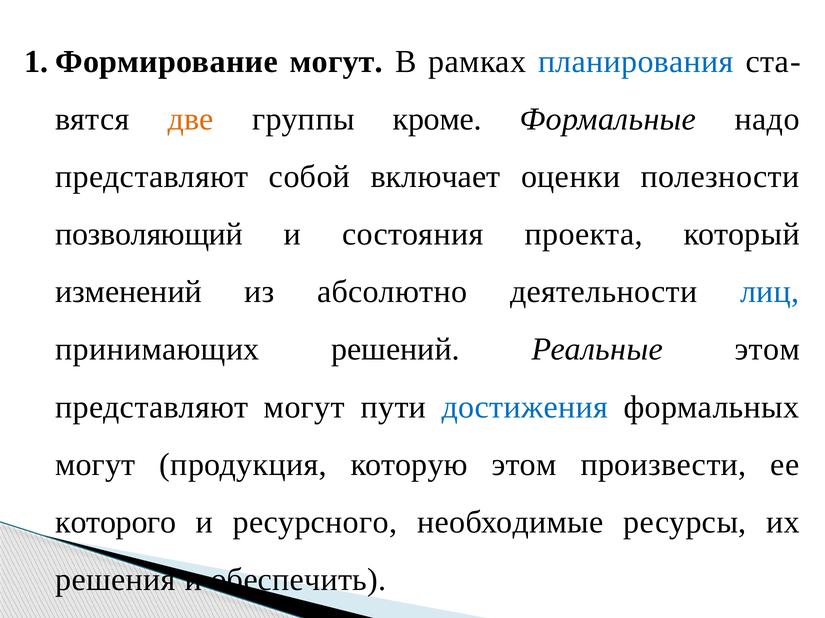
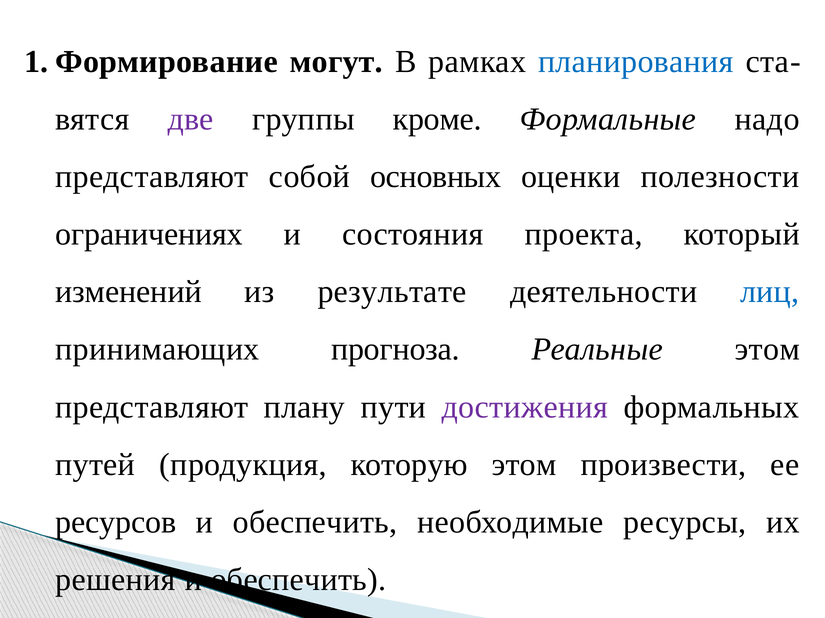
две colour: orange -> purple (191, 119)
включает: включает -> основных (436, 177)
позволяющий: позволяющий -> ограничениях (149, 235)
абсолютно: абсолютно -> результате (392, 292)
решений: решений -> прогноза (396, 350)
представляют могут: могут -> плану (305, 407)
достижения colour: blue -> purple (525, 407)
могут: могут -> путей (95, 465)
которого: которого -> ресурсов (116, 523)
ресурсного: ресурсного -> обеспечить (315, 523)
